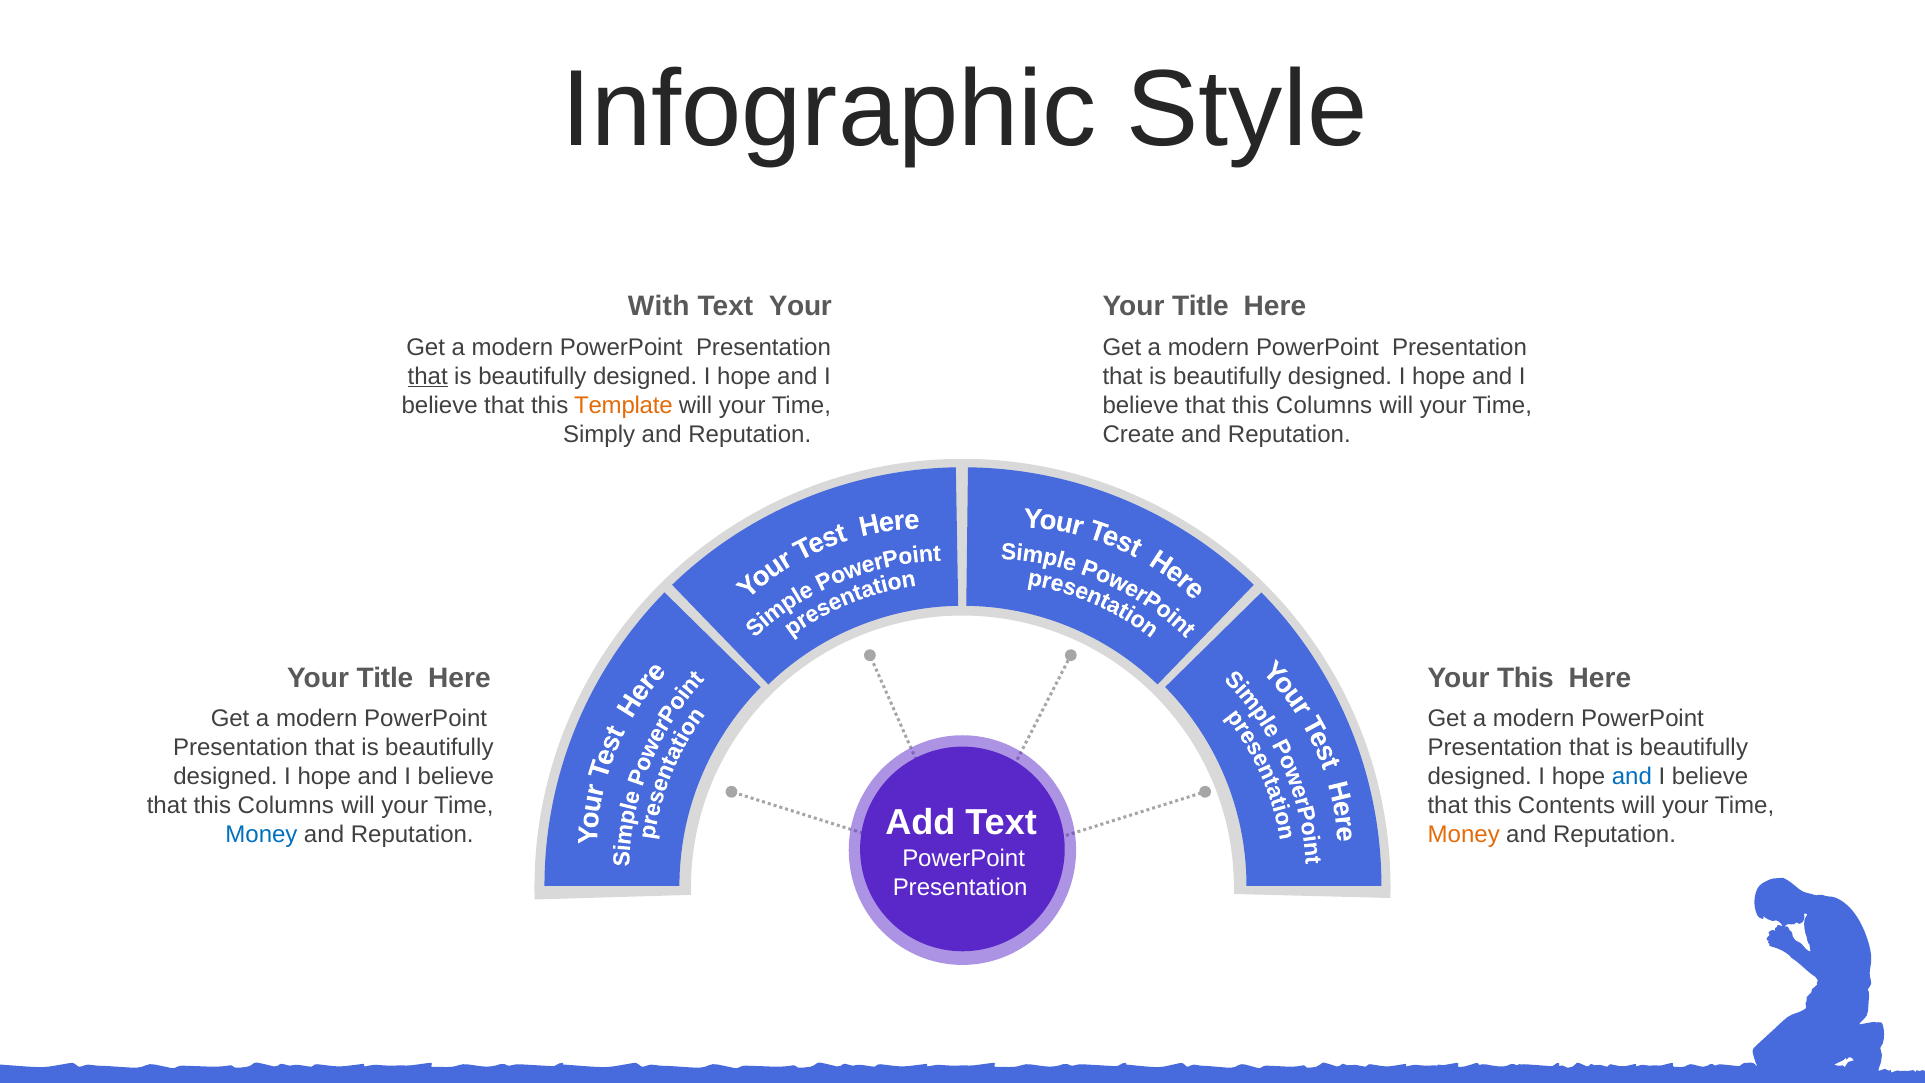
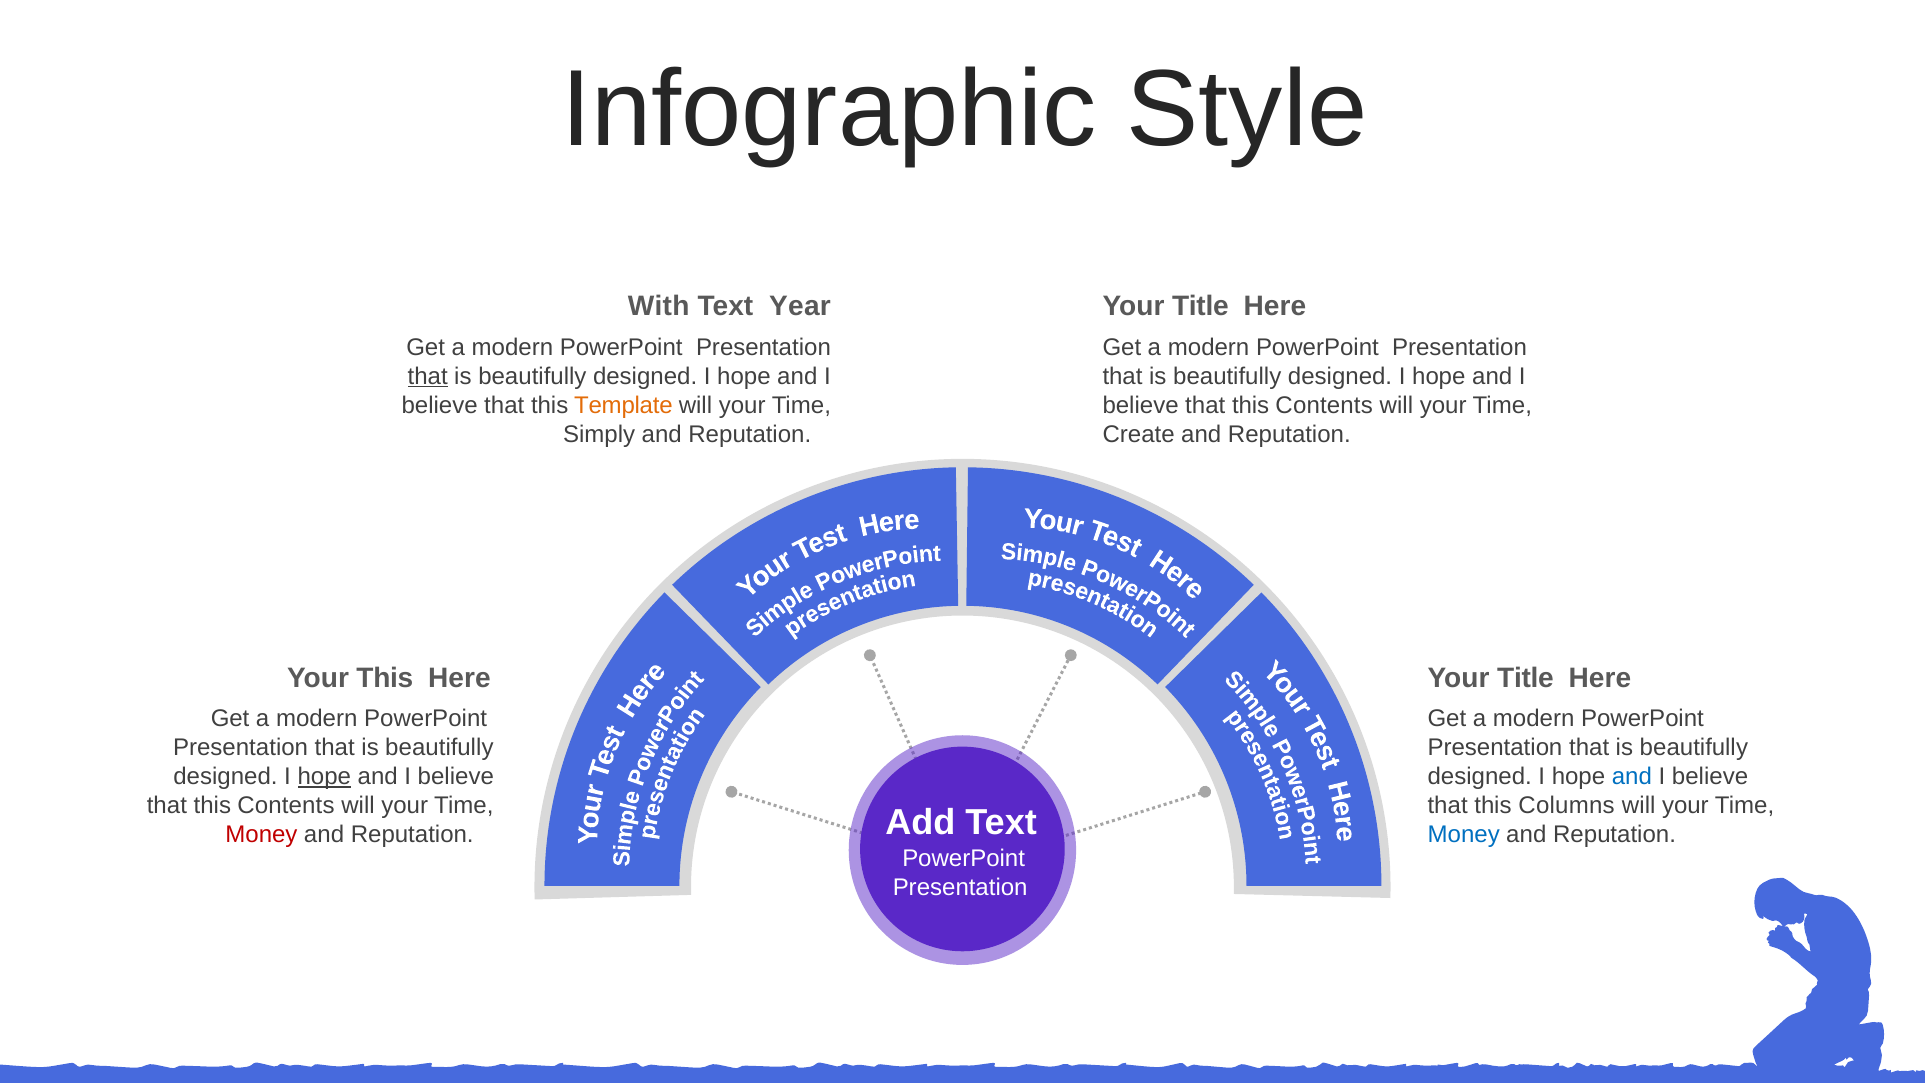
Text Your: Your -> Year (800, 306)
Columns: Columns -> Contents (1324, 405)
Title: Title -> This (385, 678)
This: This -> Title (1525, 678)
hope underline: none -> present (324, 777)
Columns: Columns -> Contents (286, 806)
Contents: Contents -> Columns (1567, 806)
Money colour: blue -> red (261, 834)
Money colour: orange -> blue (1464, 834)
